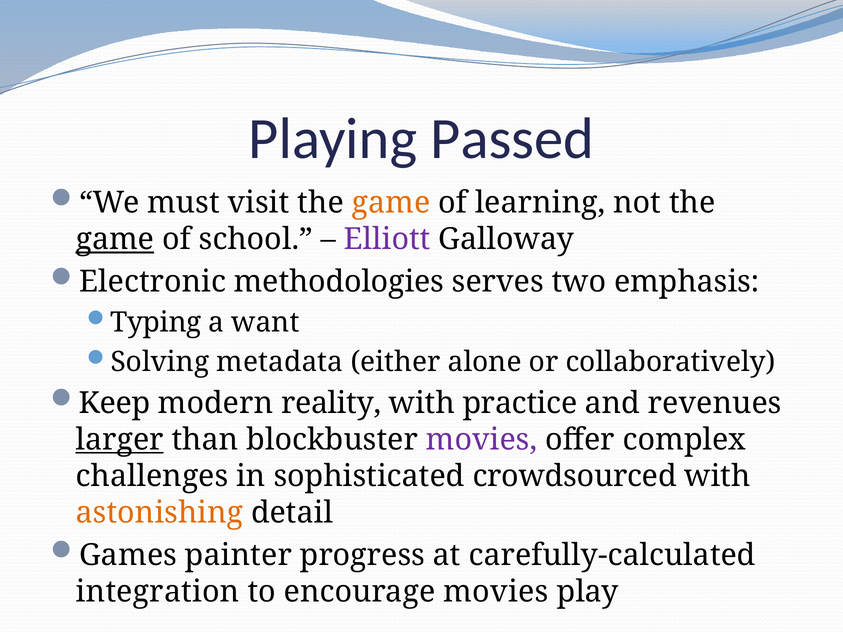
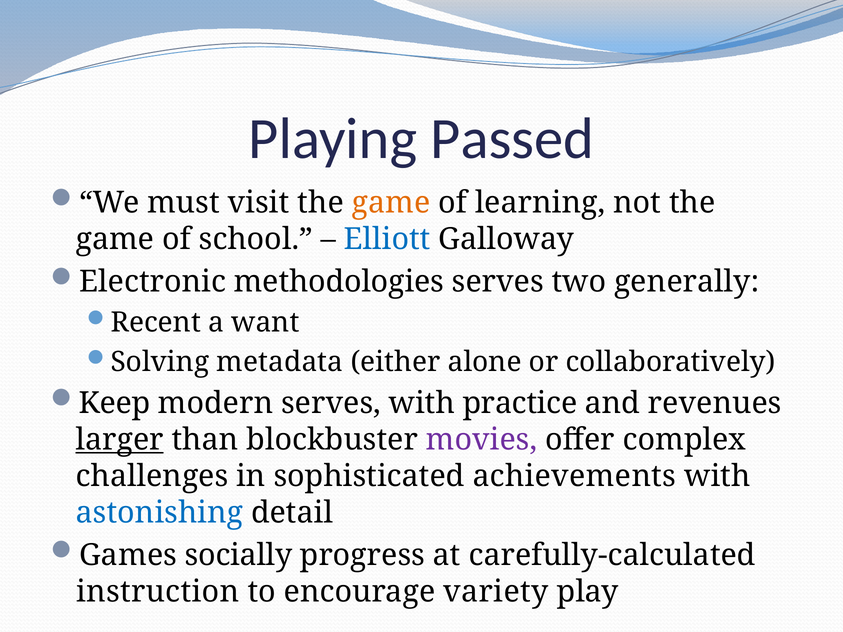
game underline: present -> none (115, 239)
Elliott colour: purple -> blue (387, 239)
emphasis: emphasis -> generally (687, 282)
Typing: Typing -> Recent (156, 323)
modern reality: reality -> serves (331, 403)
crowdsourced: crowdsourced -> achievements (574, 476)
astonishing colour: orange -> blue (159, 513)
painter: painter -> socially (239, 555)
integration: integration -> instruction (158, 592)
encourage movies: movies -> variety (496, 592)
